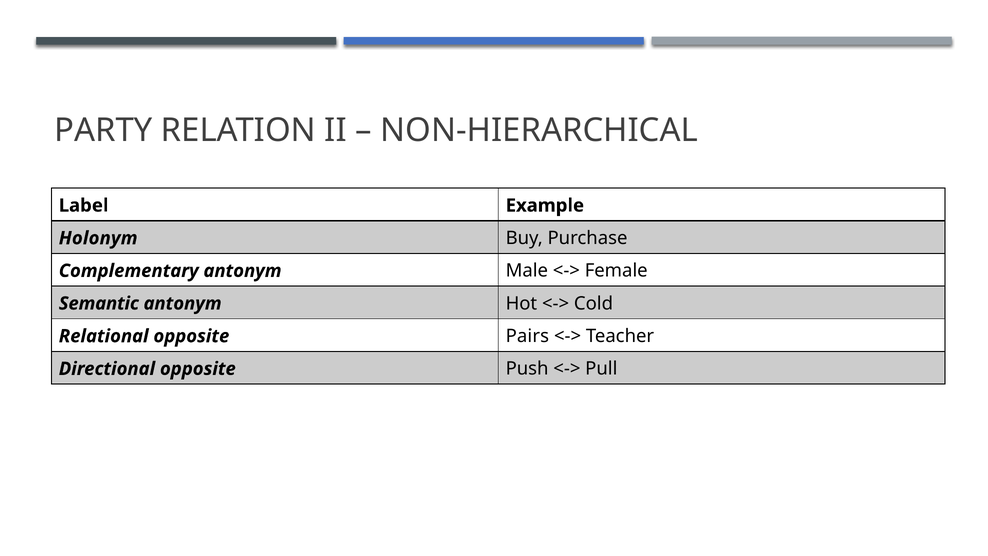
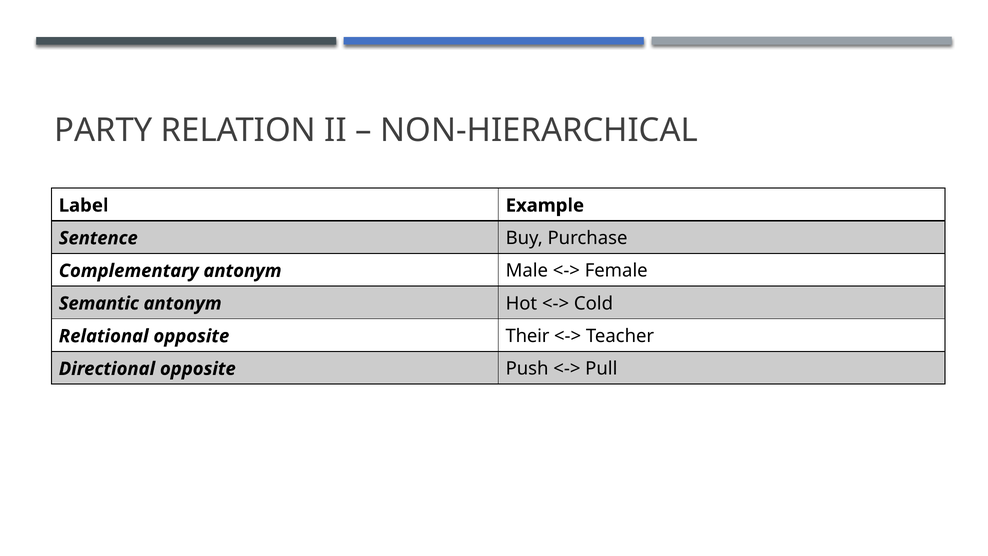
Holonym: Holonym -> Sentence (98, 238)
Pairs: Pairs -> Their (528, 336)
